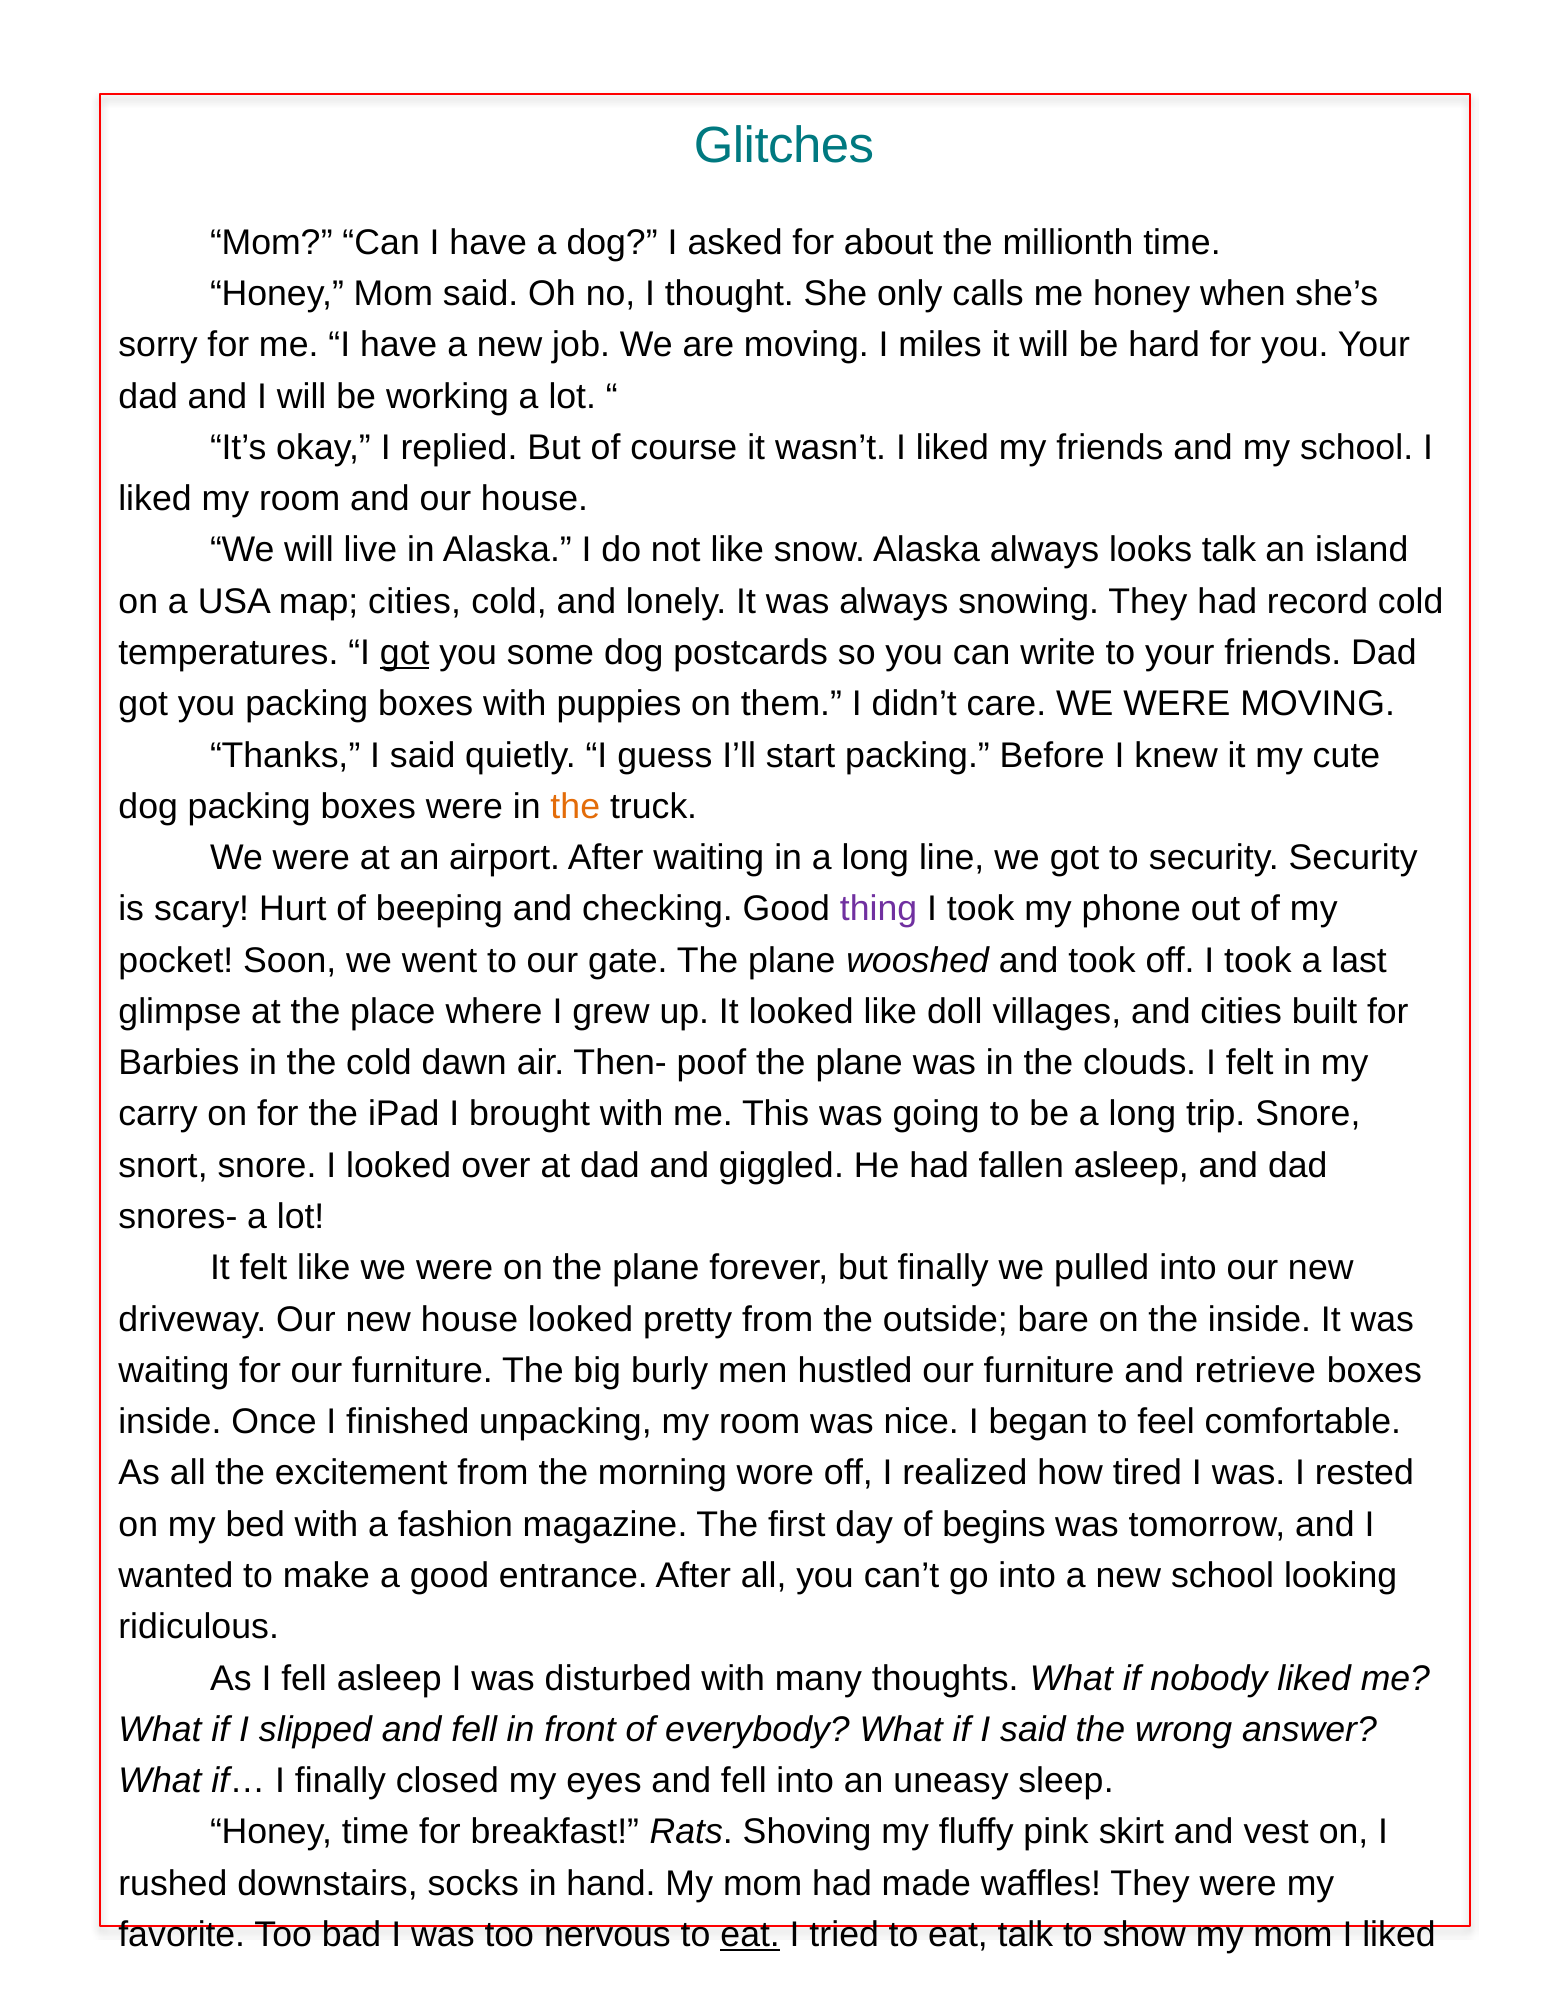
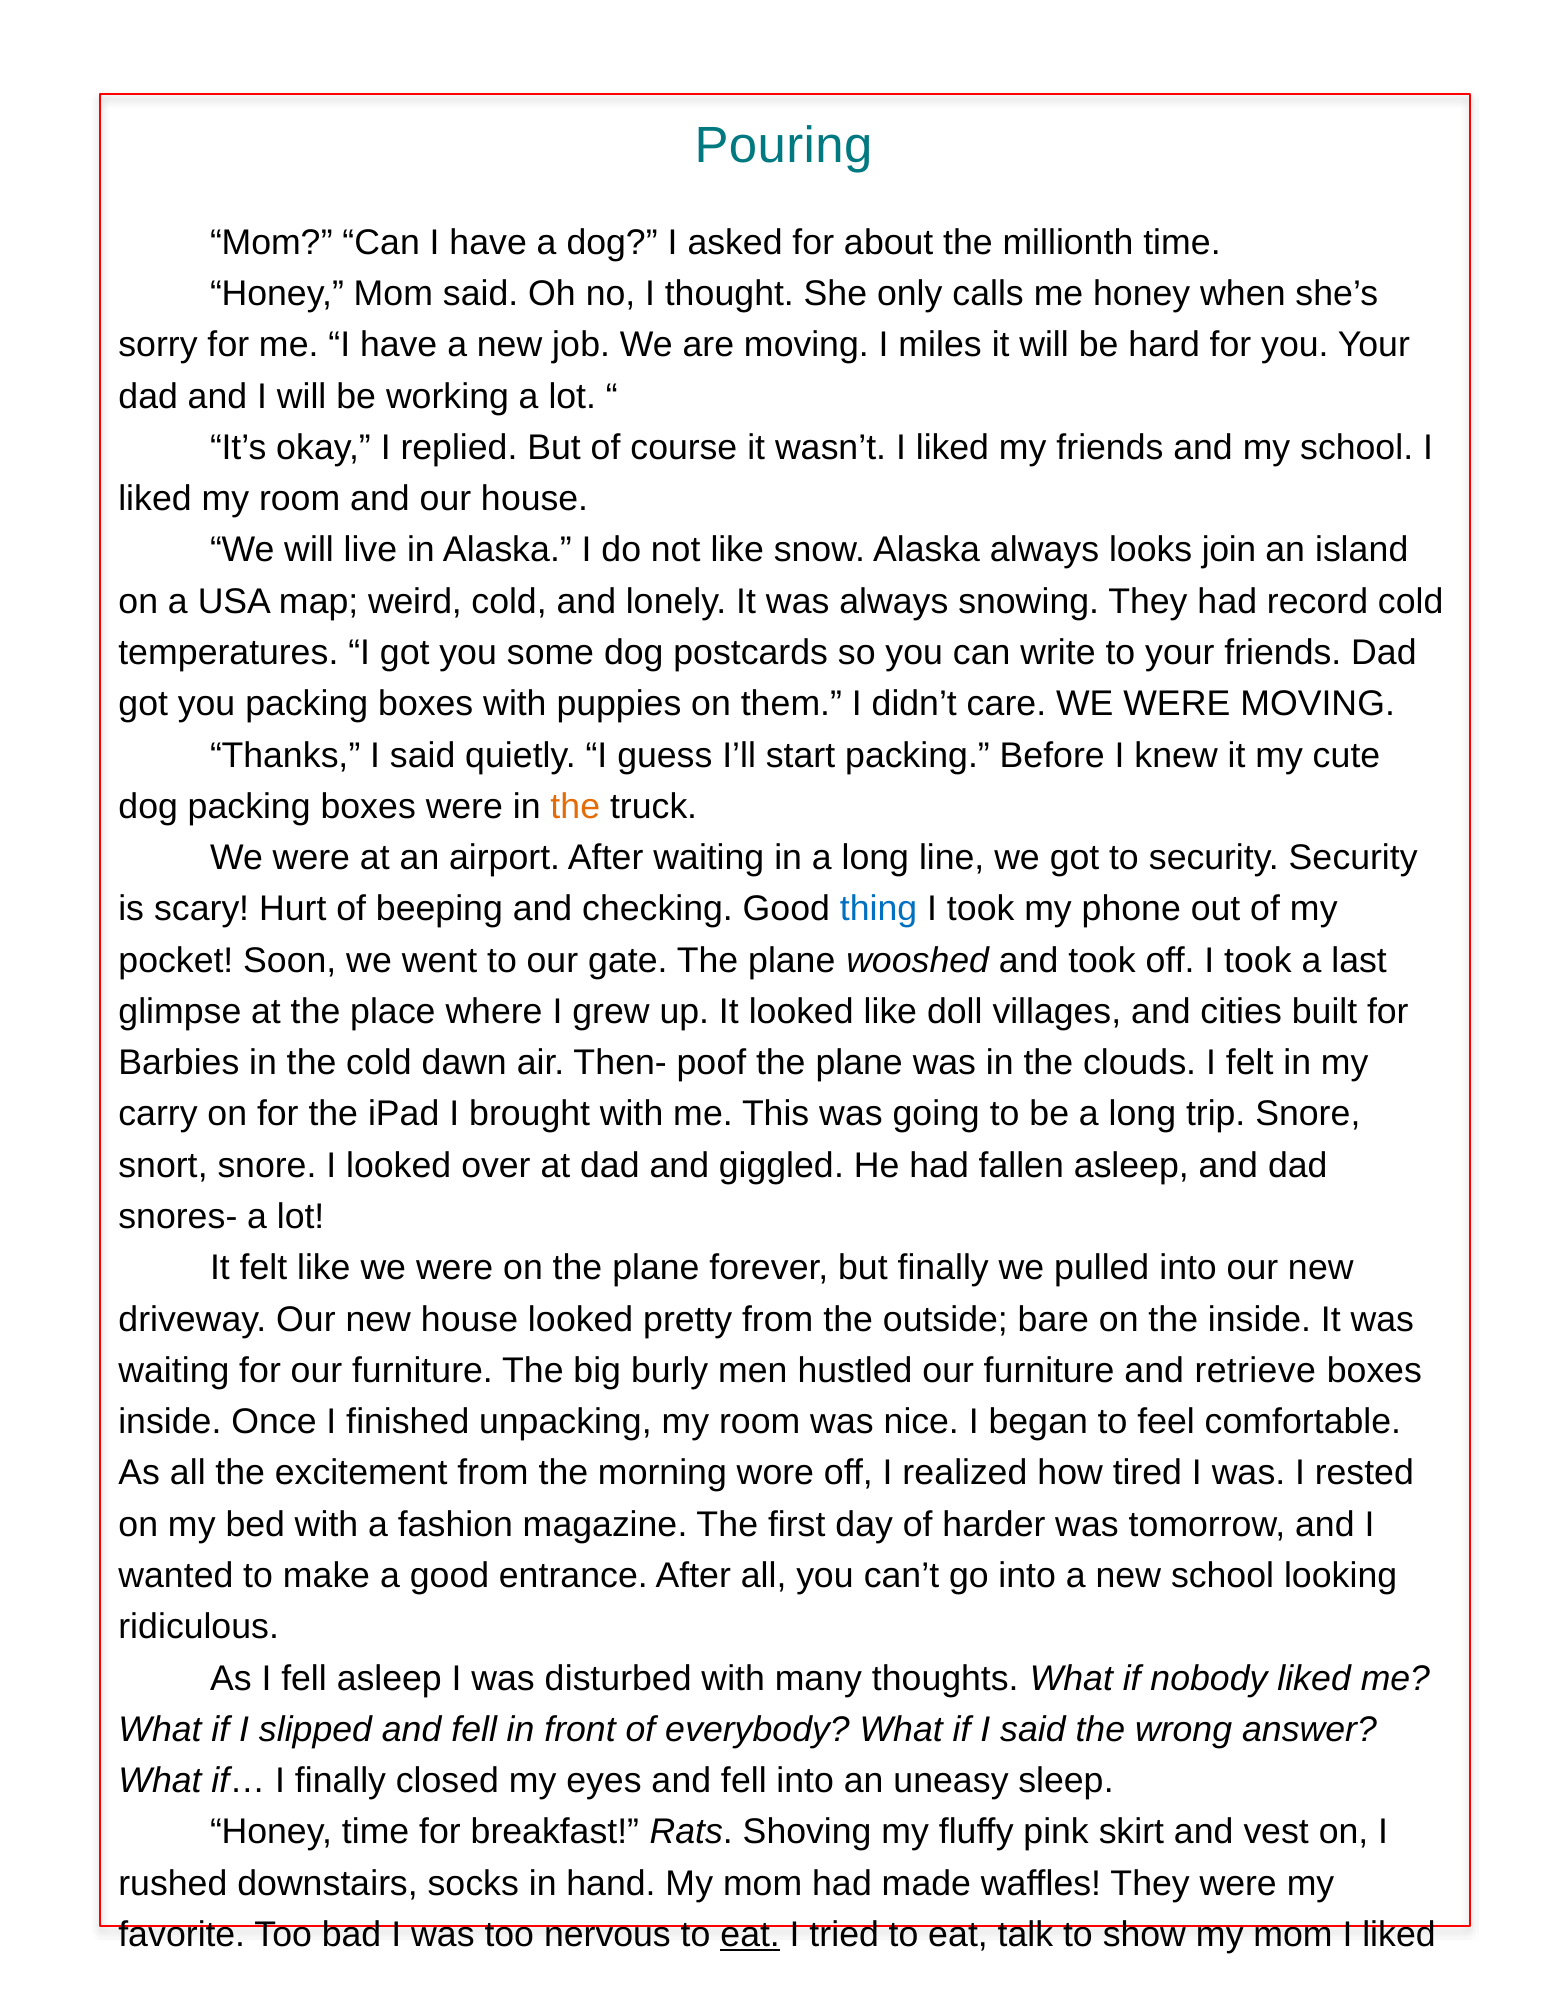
Glitches: Glitches -> Pouring (784, 146)
looks talk: talk -> join (1229, 550)
map cities: cities -> weird (415, 601)
got underline: present -> none (405, 653)
thing colour: purple -> blue (879, 909)
begins: begins -> harder (994, 1524)
